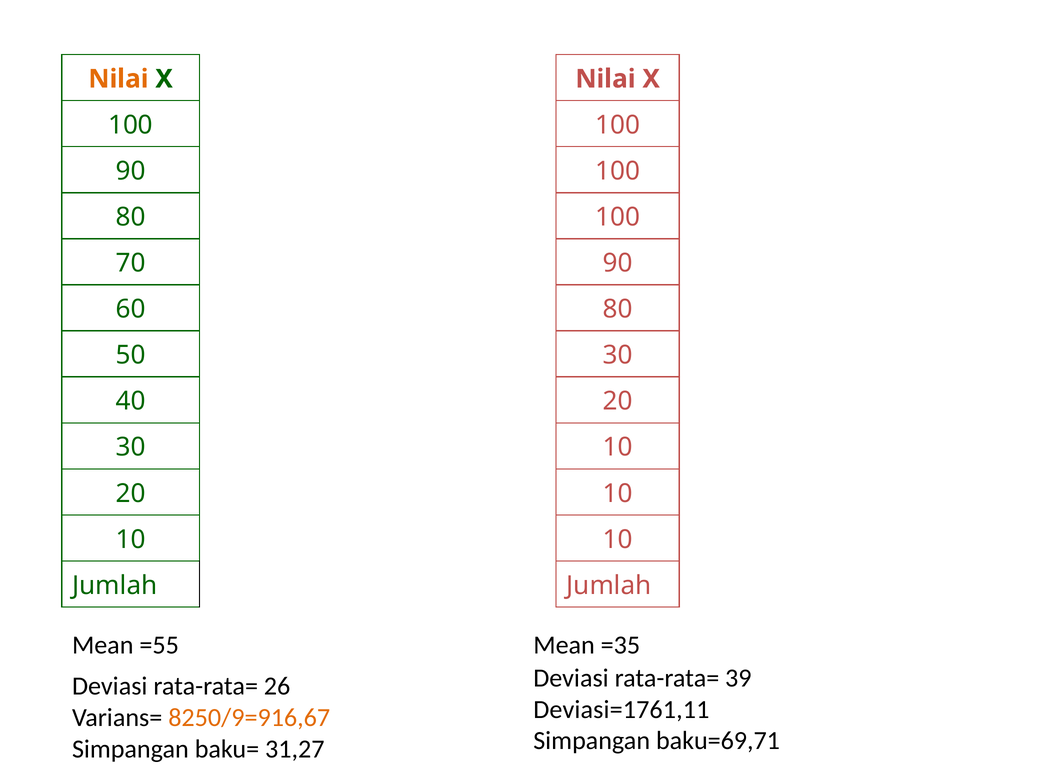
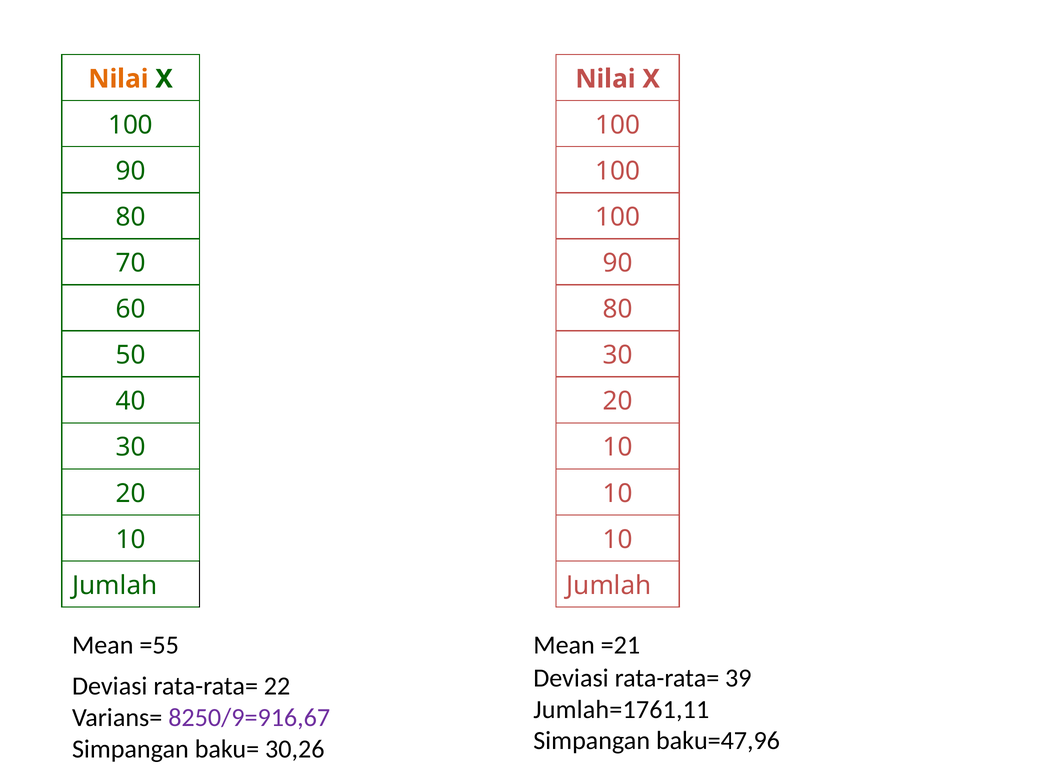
=35: =35 -> =21 (620, 646)
26: 26 -> 22 (277, 687)
Deviasi=1761,11: Deviasi=1761,11 -> Jumlah=1761,11 (621, 710)
8250/9=916,67 colour: orange -> purple (249, 718)
baku=69,71: baku=69,71 -> baku=47,96 (718, 741)
31,27: 31,27 -> 30,26 (295, 749)
